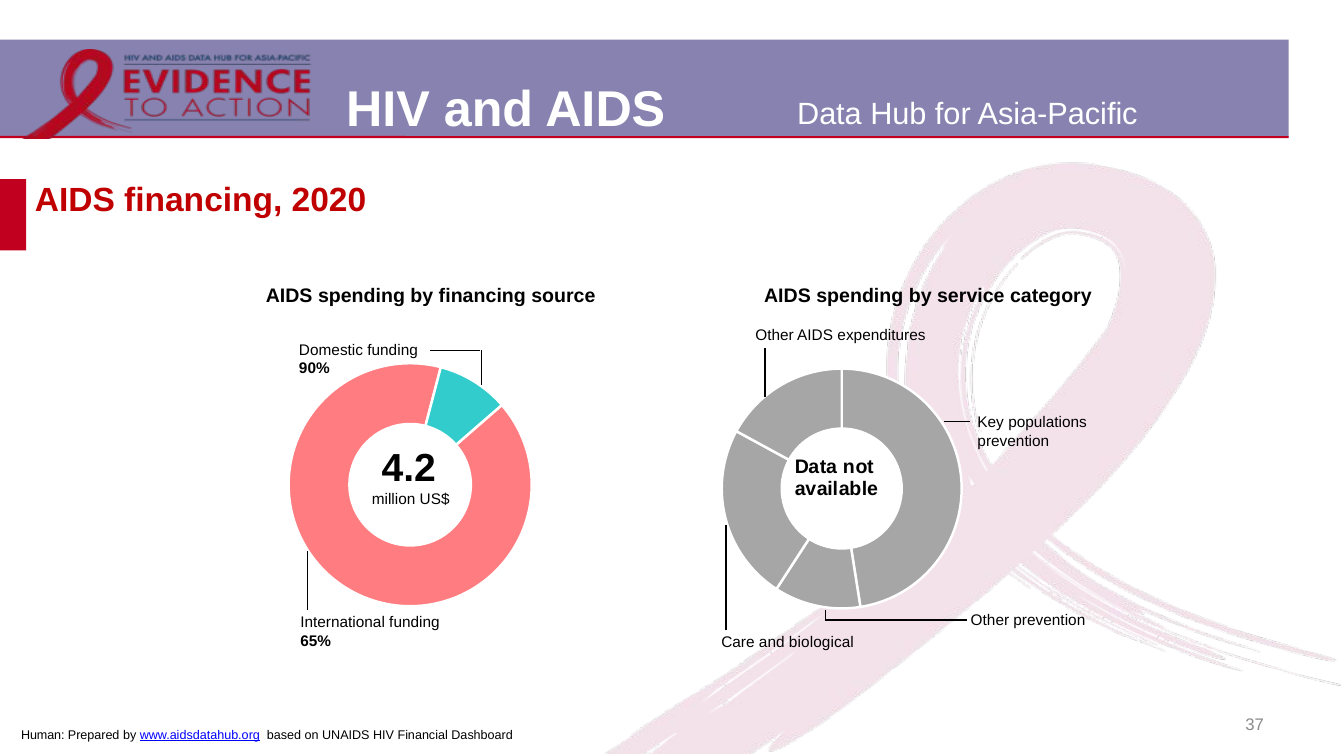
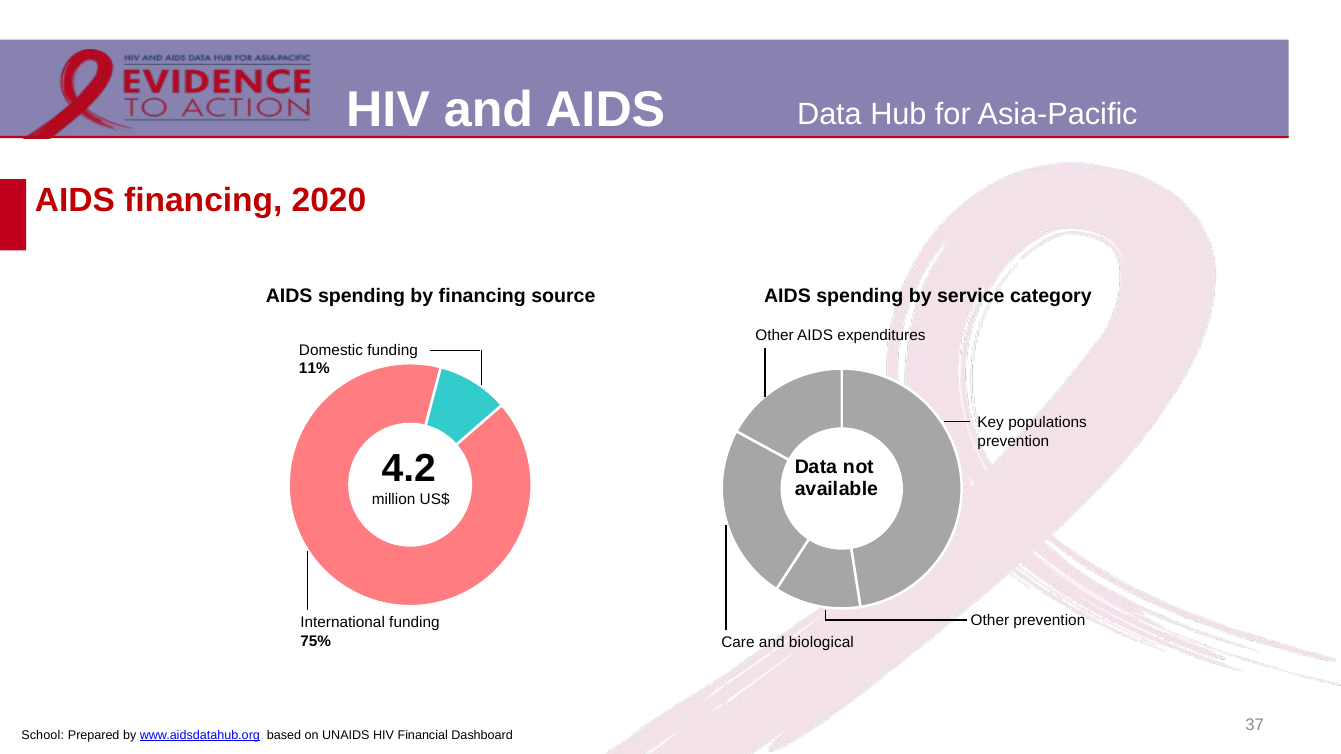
90%: 90% -> 11% (314, 369)
65%: 65% -> 75% (316, 642)
Human: Human -> School (43, 736)
